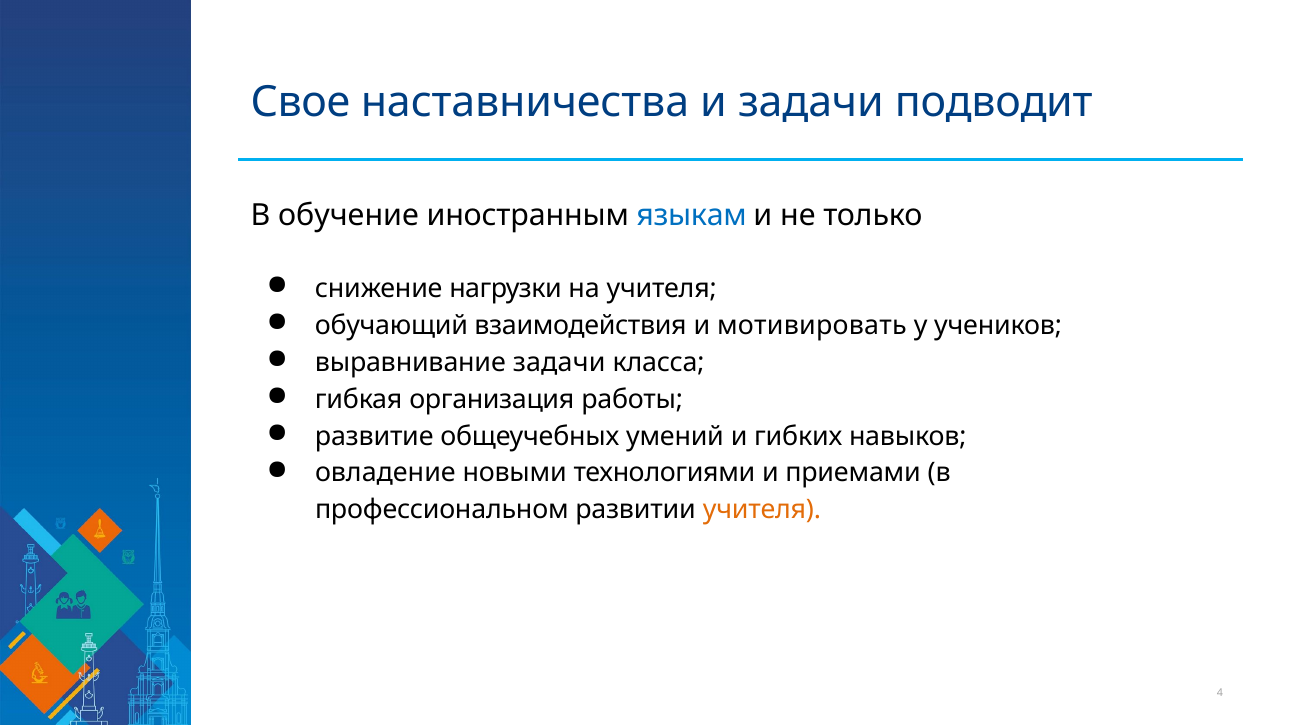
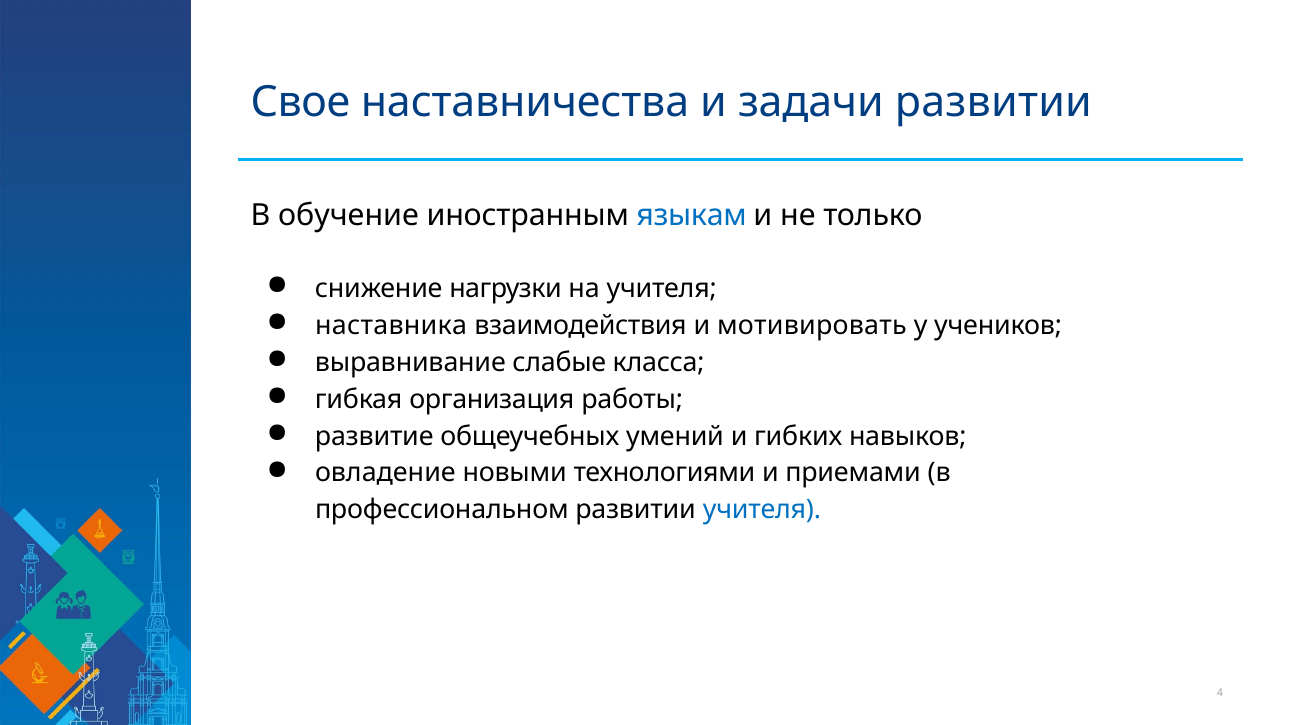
задачи подводит: подводит -> развитии (993, 102)
обучающий: обучающий -> наставника (391, 325)
выравнивание задачи: задачи -> слабые (559, 362)
учителя colour: orange -> blue (762, 510)
